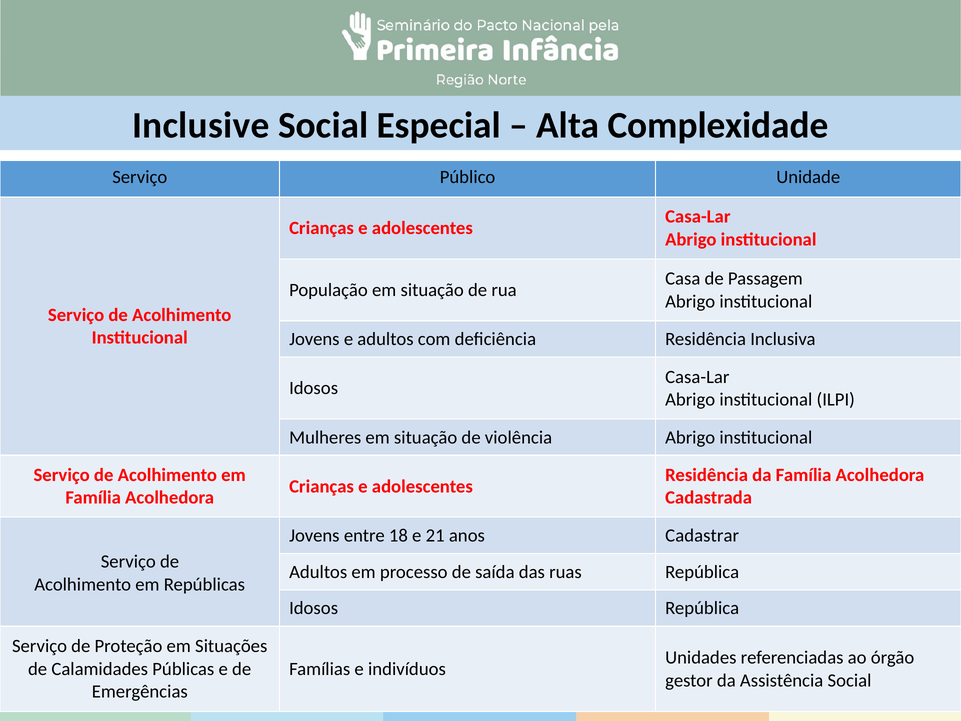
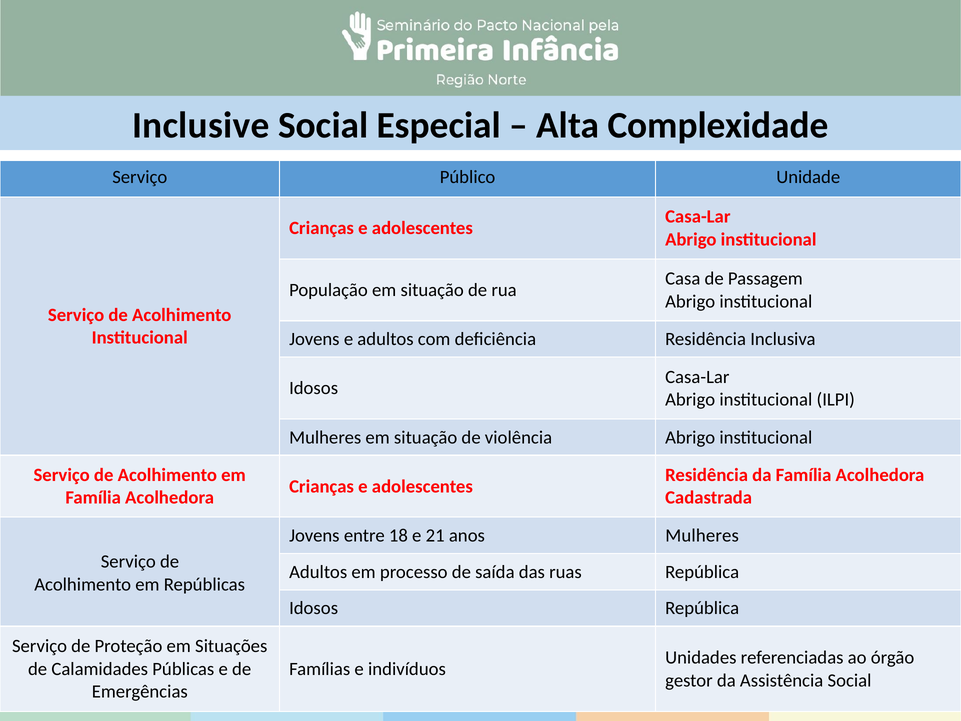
anos Cadastrar: Cadastrar -> Mulheres (702, 535)
